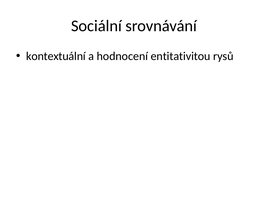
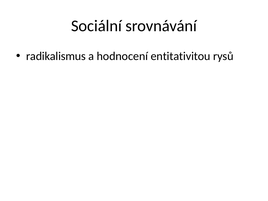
kontextuální: kontextuální -> radikalismus (56, 56)
